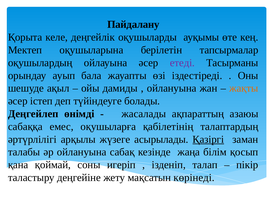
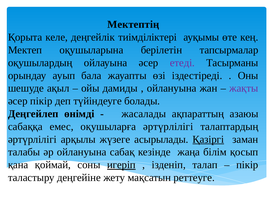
Пайдалану: Пайдалану -> Мектептің (133, 24)
оқушыларды: оқушыларды -> тиімділіктері (148, 37)
жақты colour: orange -> purple (244, 88)
әсер істеп: істеп -> пікір (41, 101)
оқушыларға қабілетінің: қабілетінің -> әртүрлілігі (168, 126)
игеріп underline: none -> present (121, 165)
көрінеді: көрінеді -> реттеуге (194, 177)
